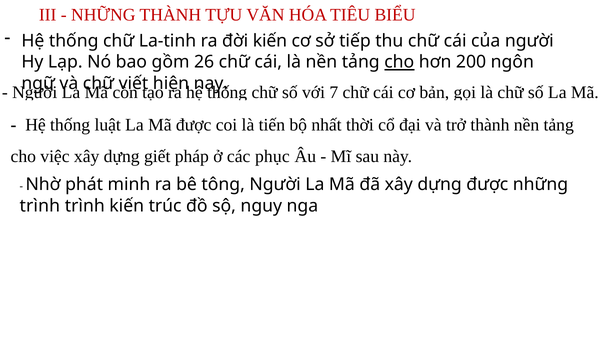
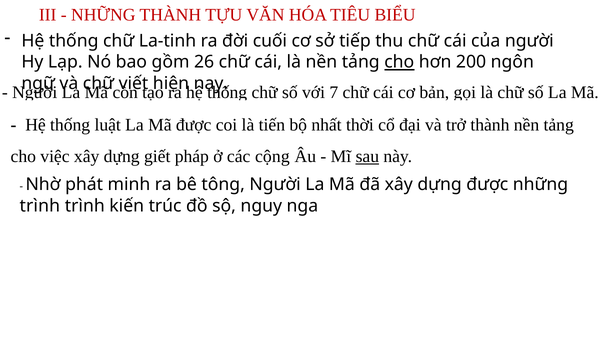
đời kiến: kiến -> cuối (270, 41)
phục: phục -> cộng (272, 156)
sau underline: none -> present (367, 156)
